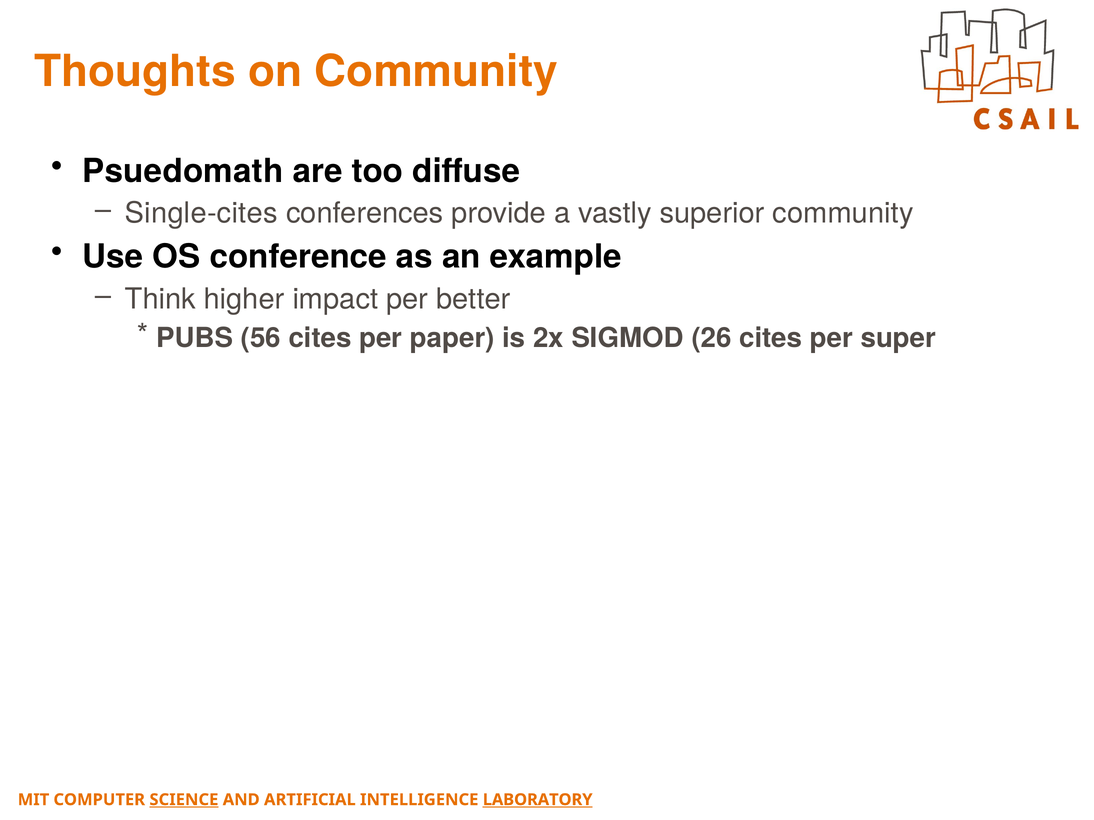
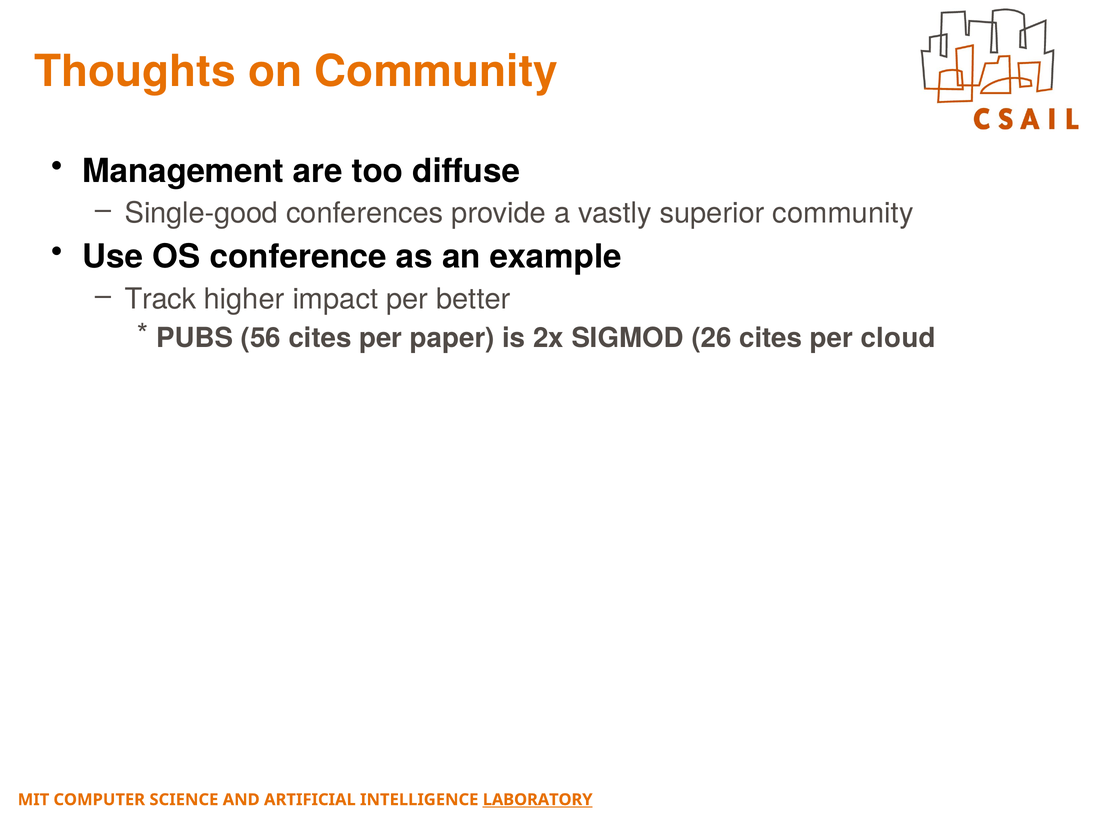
Psuedomath: Psuedomath -> Management (183, 171)
Single-cites: Single-cites -> Single-good (201, 213)
Think: Think -> Track (160, 299)
super: super -> cloud (898, 338)
SCIENCE underline: present -> none (184, 800)
